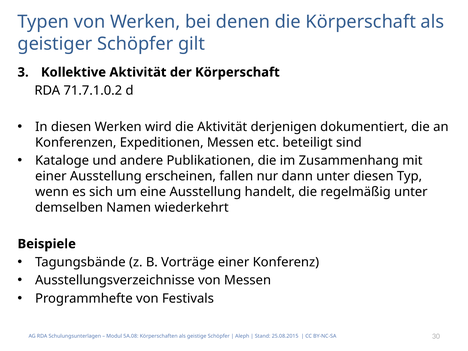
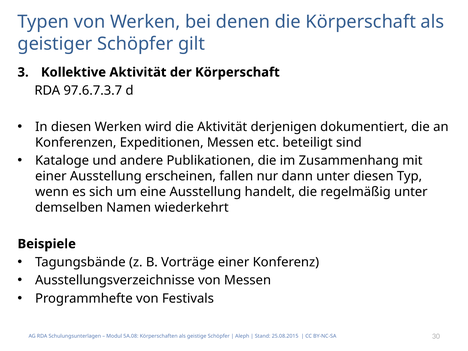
71.7.1.0.2: 71.7.1.0.2 -> 97.6.7.3.7 (93, 90)
